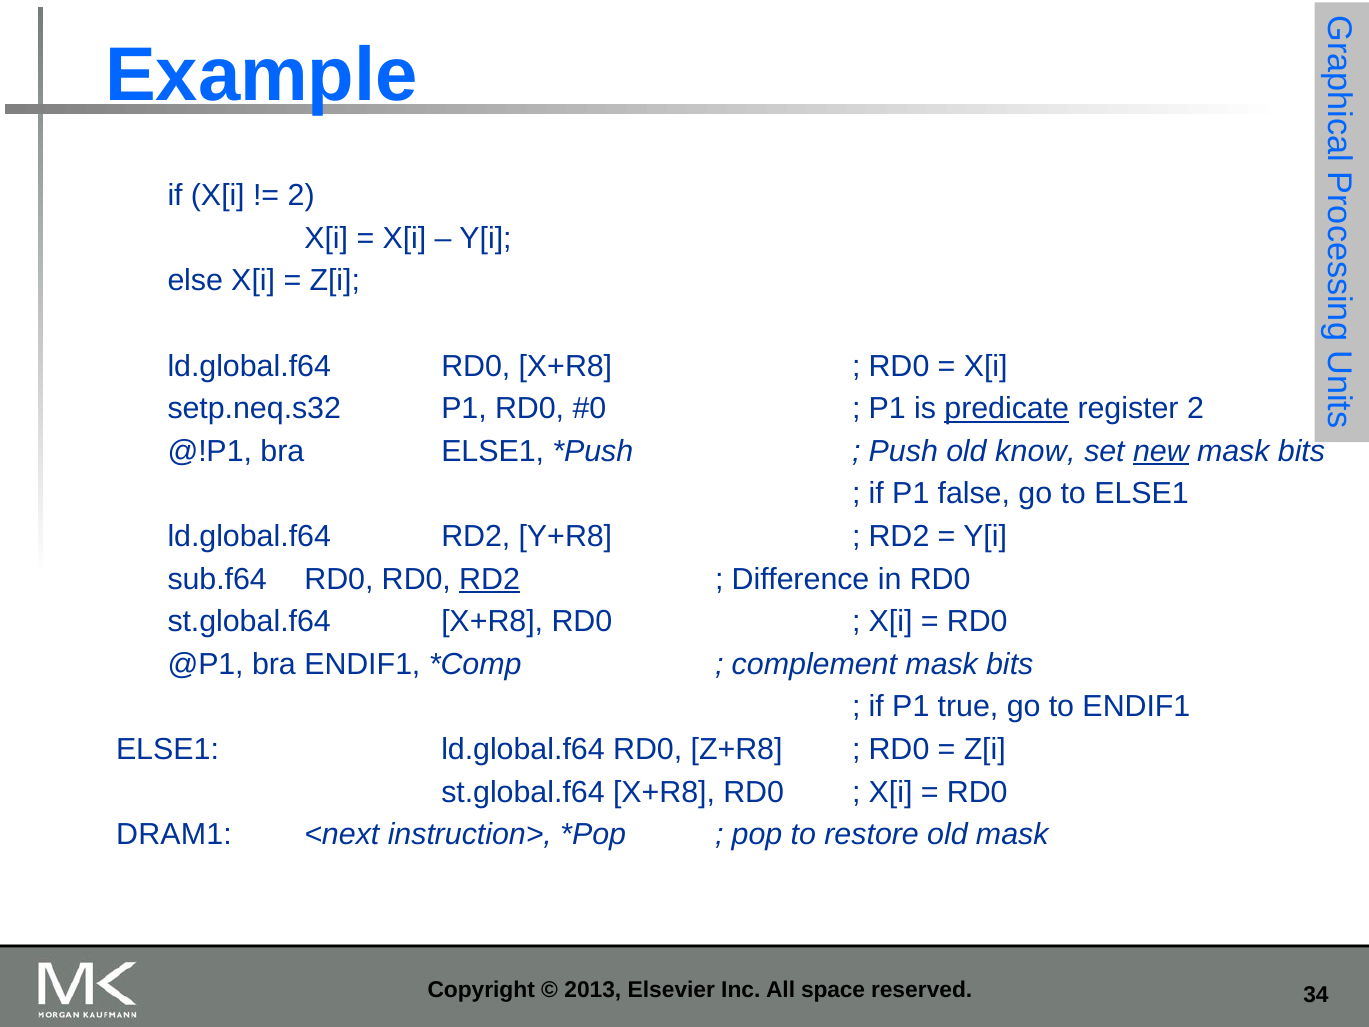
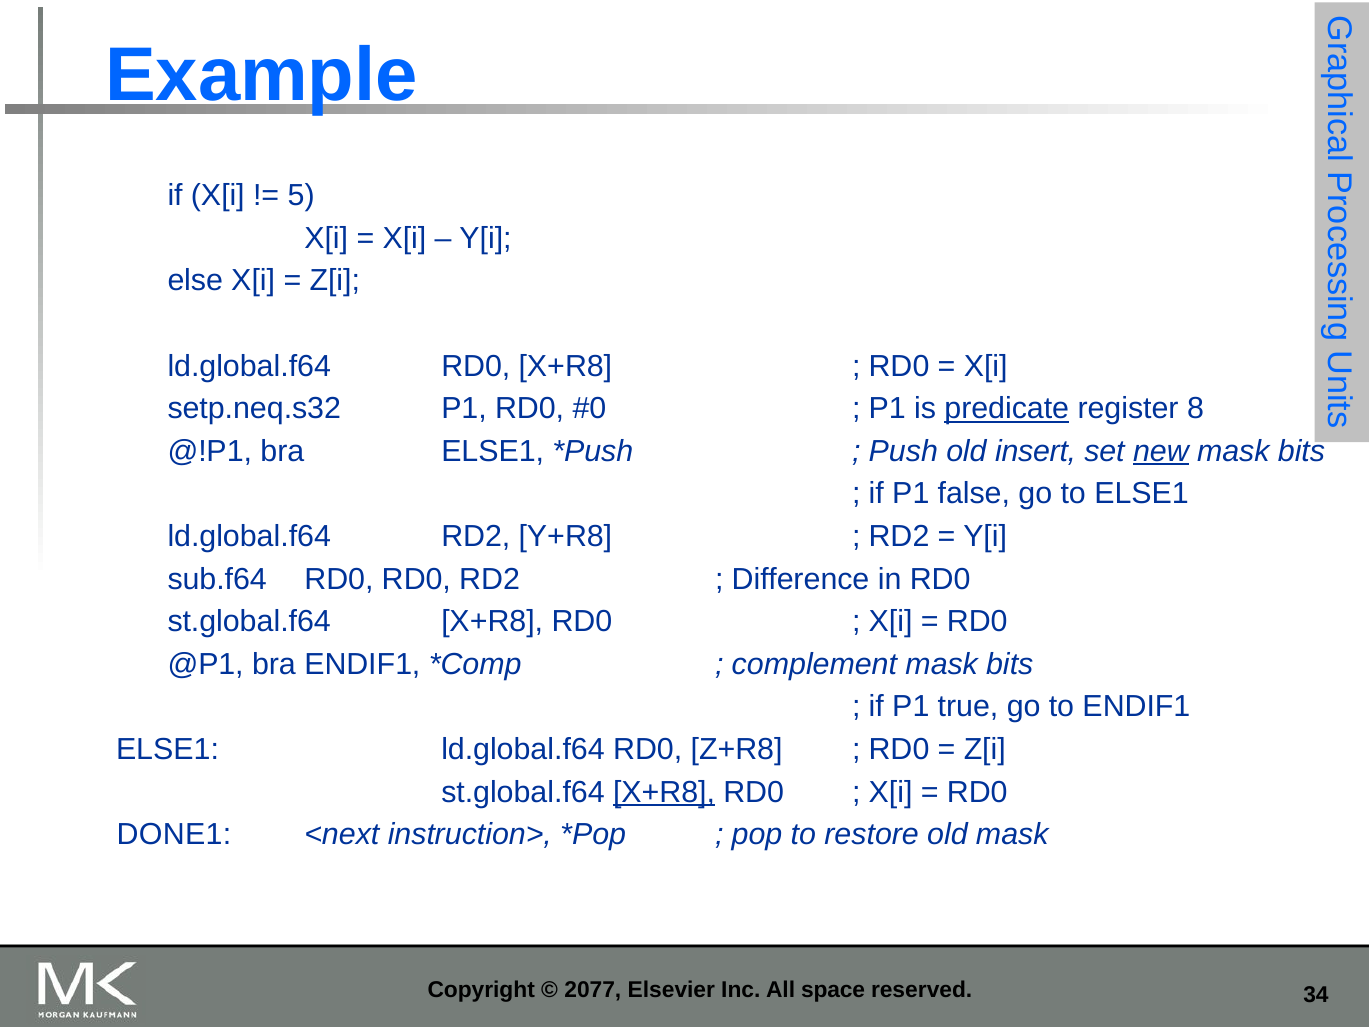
2: 2 -> 5 (301, 196)
register 2: 2 -> 8 (1196, 409)
know: know -> insert (1036, 451)
RD2 underline: present -> none (490, 579)
X+R8 underline: none -> present (664, 792)
DRAM1: DRAM1 -> DONE1 (174, 834)
2013: 2013 -> 2077 (593, 990)
